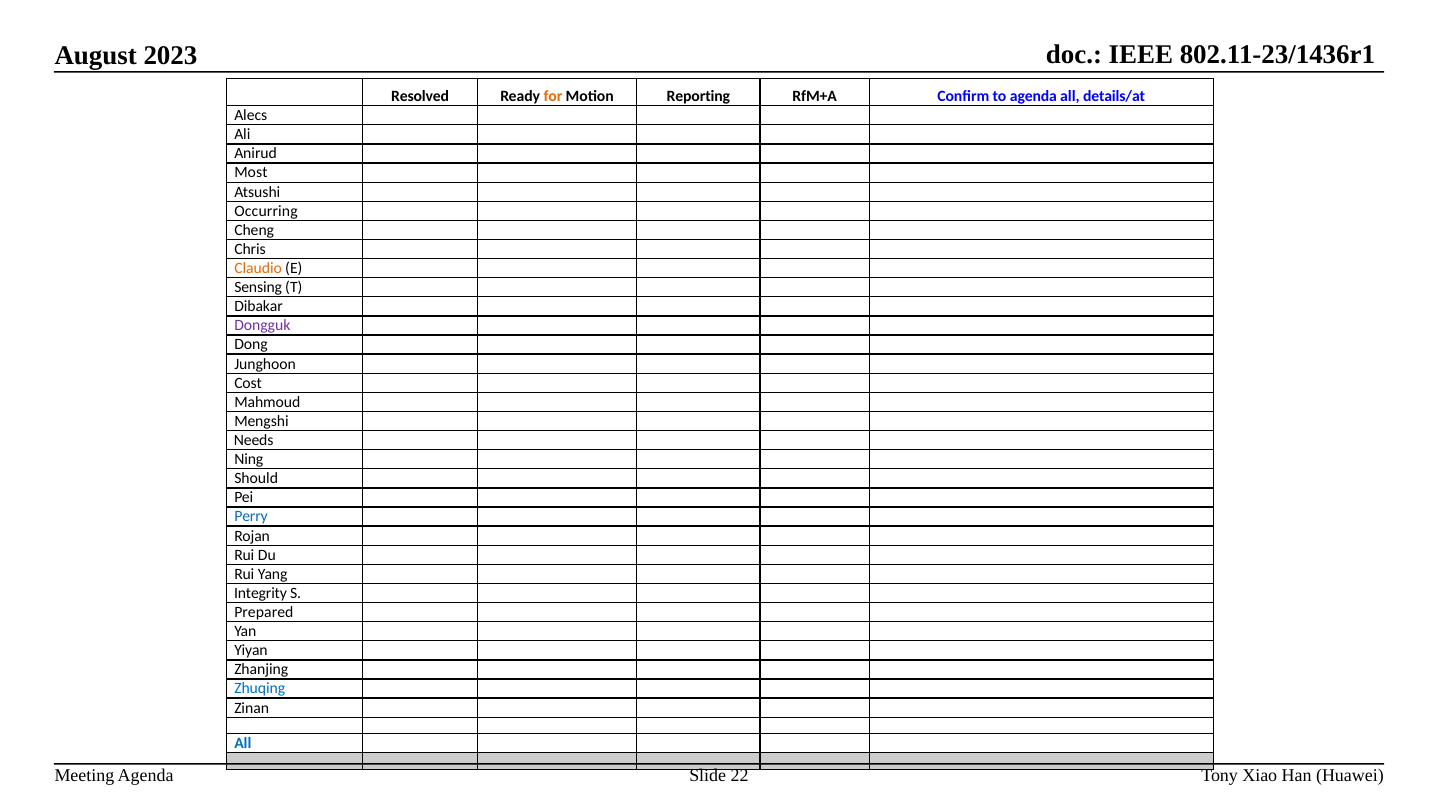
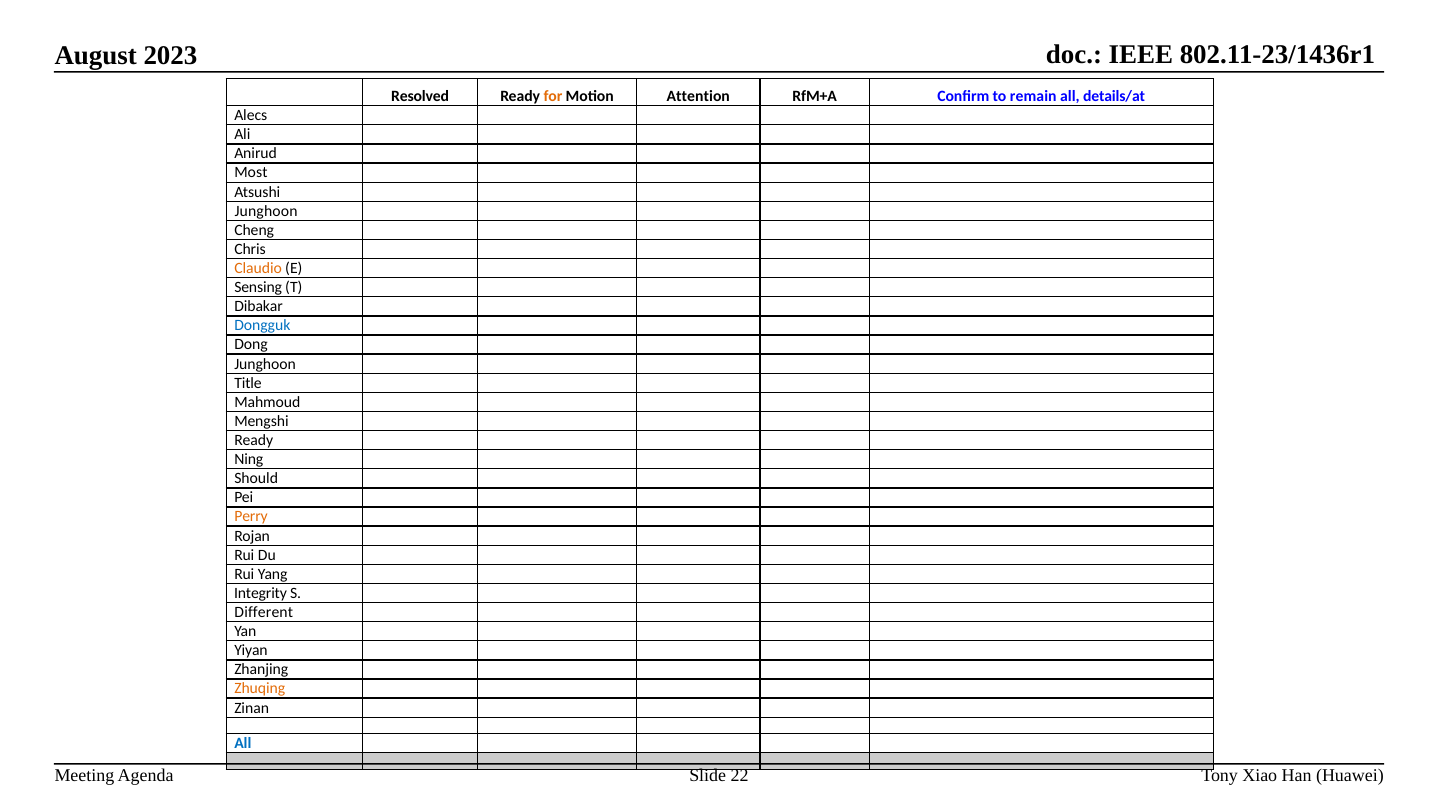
Reporting: Reporting -> Attention (698, 96)
to agenda: agenda -> remain (1033, 96)
Occurring: Occurring -> Junghoon (266, 211)
Dongguk colour: purple -> blue (262, 326)
Cost: Cost -> Title (248, 383)
Needs: Needs -> Ready (254, 440)
Perry colour: blue -> orange (251, 517)
Prepared: Prepared -> Different (264, 612)
Zhuqing colour: blue -> orange (260, 689)
